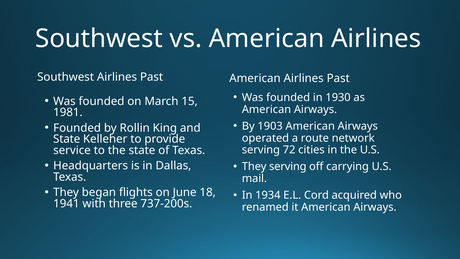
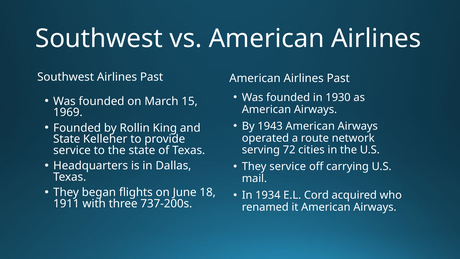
1981: 1981 -> 1969 (68, 112)
1903: 1903 -> 1943 (270, 126)
They serving: serving -> service (288, 166)
1941: 1941 -> 1911 (66, 204)
